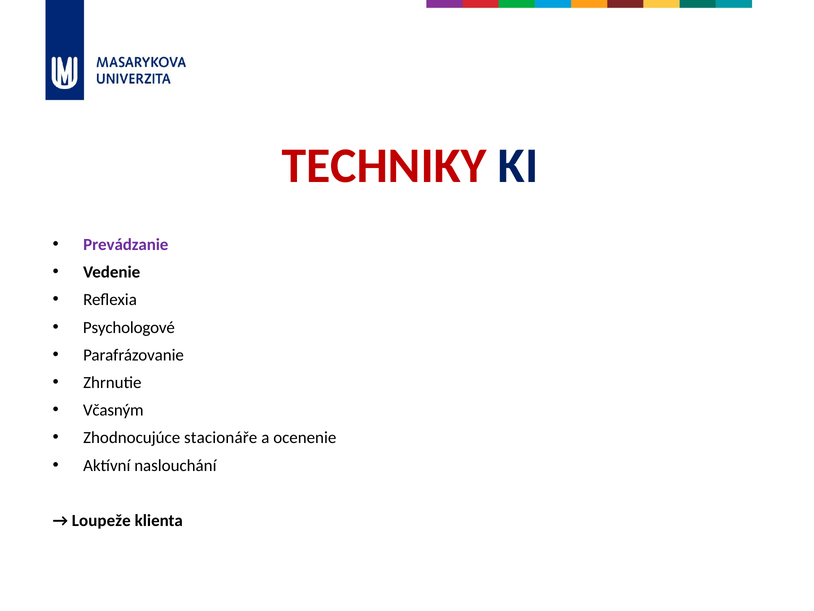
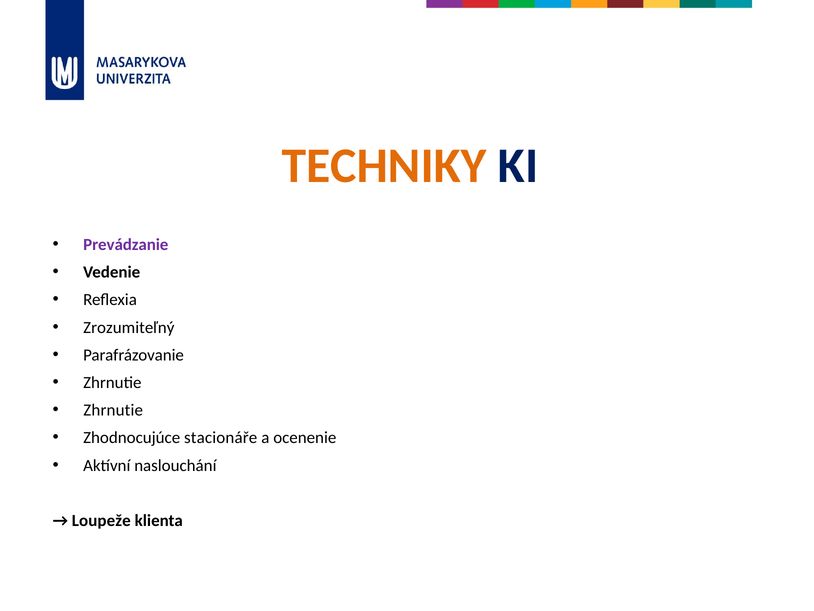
TECHNIKY colour: red -> orange (384, 166)
Psychologové: Psychologové -> Zrozumiteľný (129, 327)
Včasným: Včasným -> Zhrnutie (113, 410)
